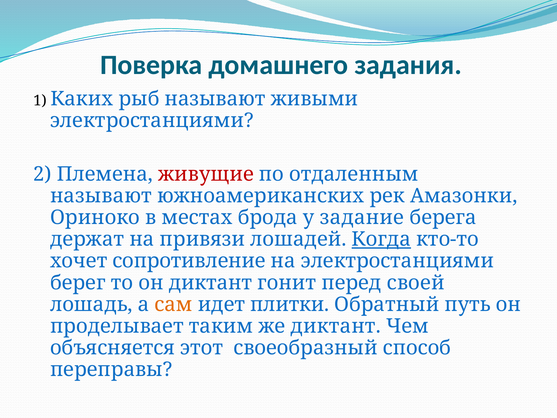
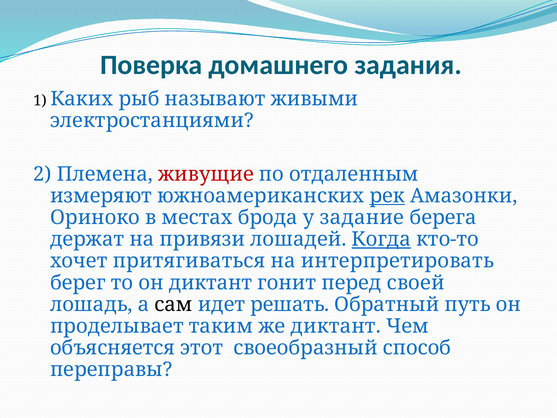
называют: называют -> измеряют (101, 196)
рек underline: none -> present (387, 196)
сопротивление: сопротивление -> притягиваться (189, 261)
на электростанциями: электростанциями -> интерпретировать (397, 261)
сам colour: orange -> black (173, 304)
плитки: плитки -> решать (290, 304)
